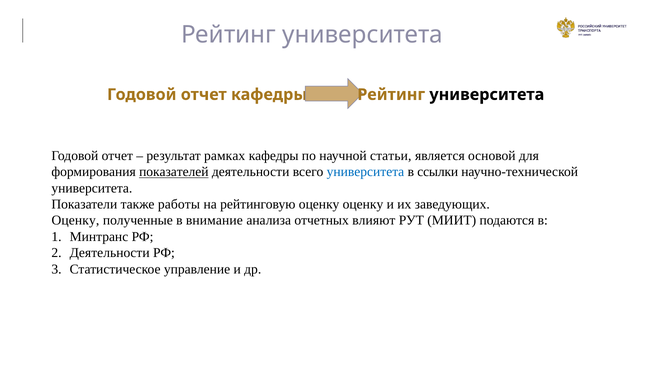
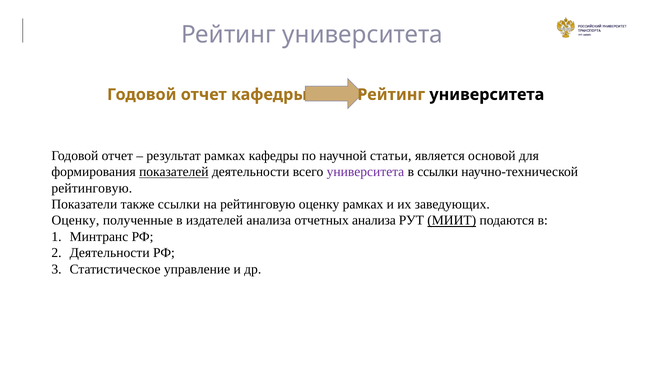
университета colour: blue -> purple (365, 172)
университета: университета -> рейтинговую (92, 188)
также работы: работы -> ссылки (179, 204)
оценку оценку: оценку -> рамках (363, 204)
внимание: внимание -> издателей (214, 221)
отчетных влияют: влияют -> анализа (374, 221)
МИИТ underline: none -> present (452, 221)
